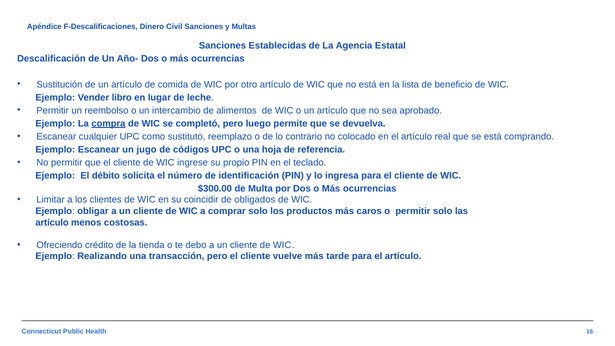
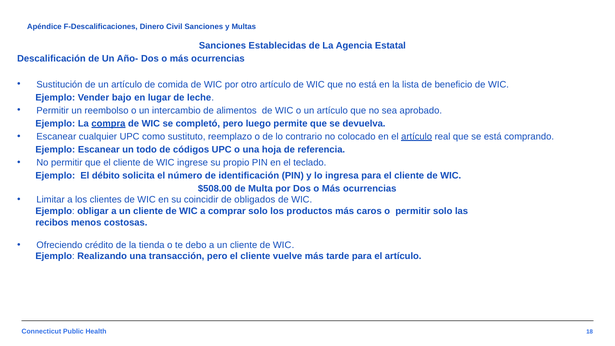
libro: libro -> bajo (122, 97)
artículo underline: none -> present (417, 136)
jugo: jugo -> todo (147, 149)
$300.00: $300.00 -> $508.00 (215, 188)
artículo: artículo -> recibos (52, 222)
